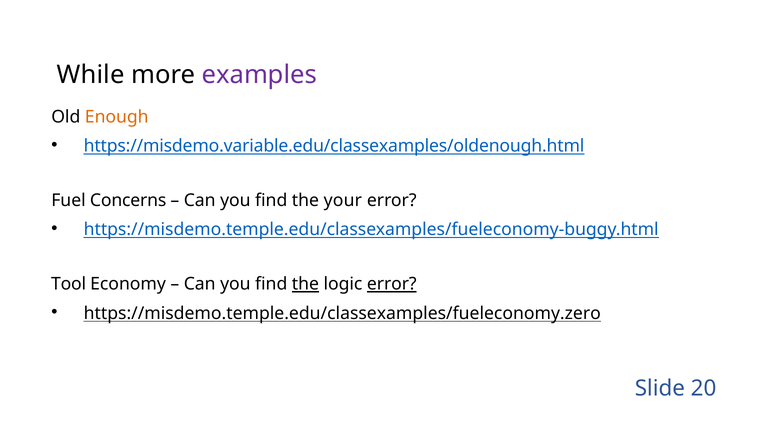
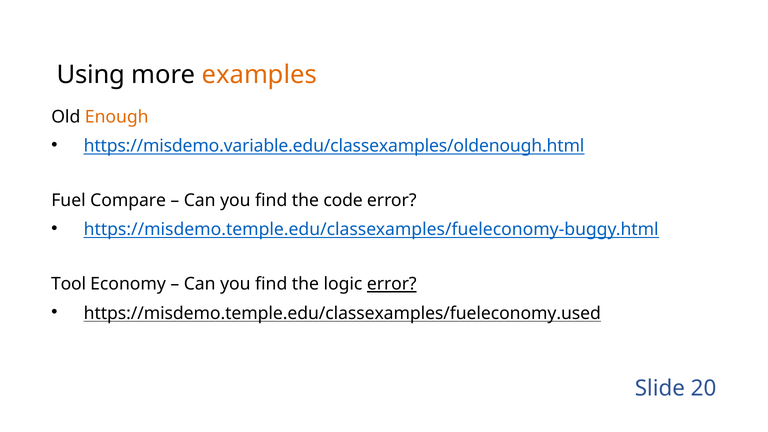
While: While -> Using (91, 75)
examples colour: purple -> orange (259, 75)
Concerns: Concerns -> Compare (128, 201)
your: your -> code (343, 201)
the underline: present -> none (305, 284)
https://misdemo.temple.edu/classexamples/fueleconomy.zero: https://misdemo.temple.edu/classexamples/fueleconomy.zero -> https://misdemo.temple.edu/classexamples/fueleconomy.used (342, 313)
